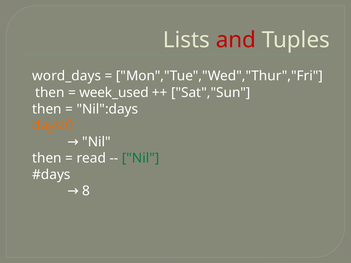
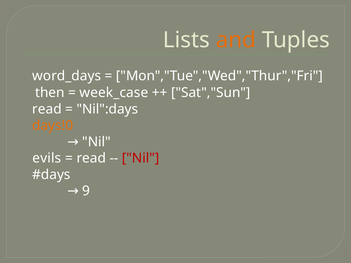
and colour: red -> orange (236, 40)
week_used: week_used -> week_case (114, 93)
then: then -> read (47, 109)
then: then -> evils (47, 158)
Nil colour: green -> red (141, 158)
8: 8 -> 9 (86, 191)
